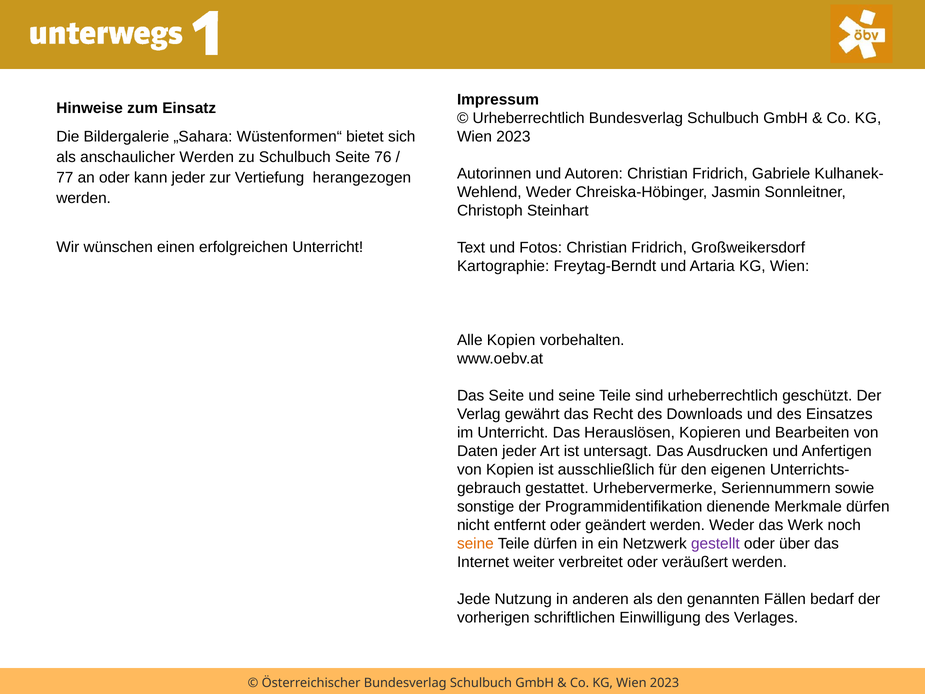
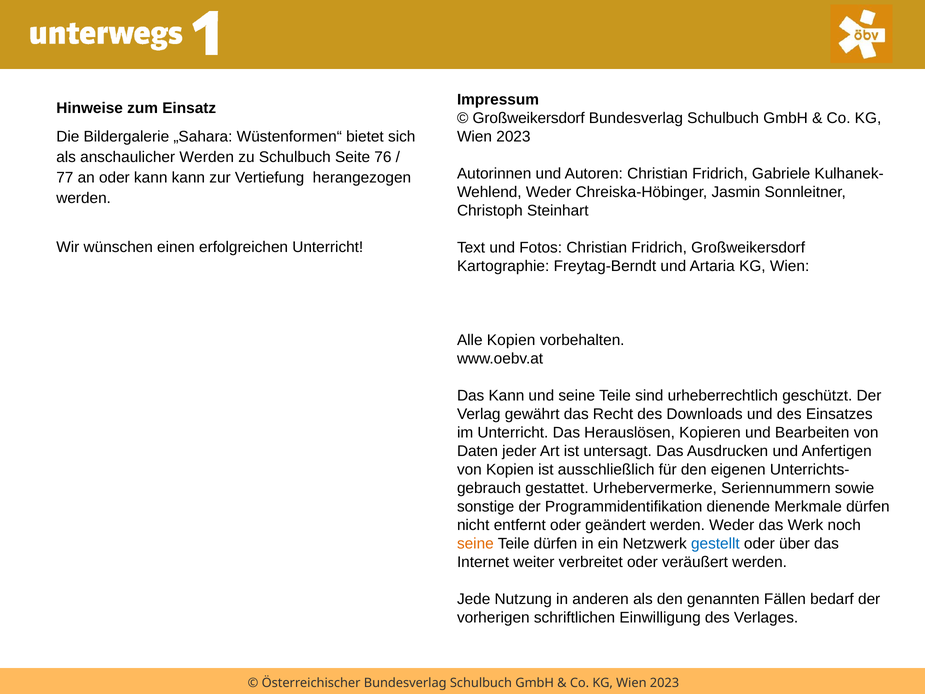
Urheberrechtlich: Urheberrechtlich -> Großweikersdorf (529, 118)
kann jeder: jeder -> kann (188, 178)
Das Seite: Seite -> Kann (506, 396)
gestellt colour: purple -> blue (715, 544)
